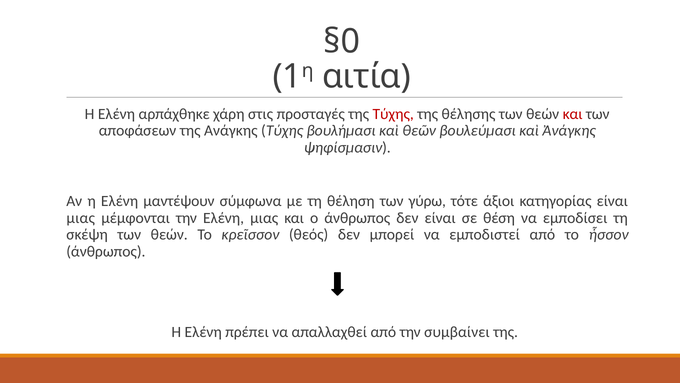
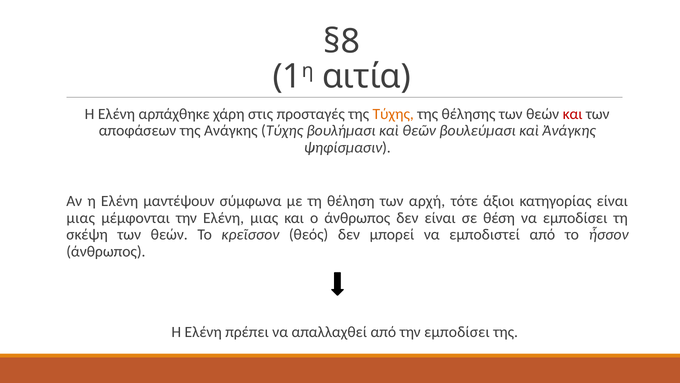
§0: §0 -> §8 (342, 42)
Τύχης colour: red -> orange (393, 114)
γύρω: γύρω -> αρχή (427, 201)
την συμβαίνει: συμβαίνει -> εμποδίσει (457, 331)
